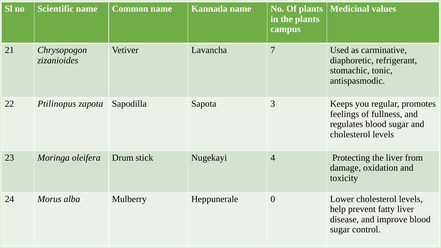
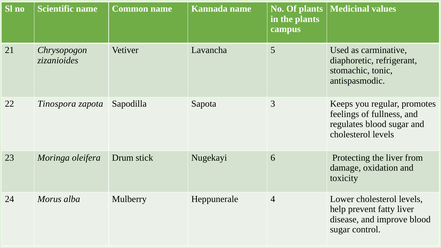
7: 7 -> 5 (273, 50)
Ptilinopus: Ptilinopus -> Tinospora (57, 104)
4: 4 -> 6 (273, 158)
0: 0 -> 4 (273, 199)
